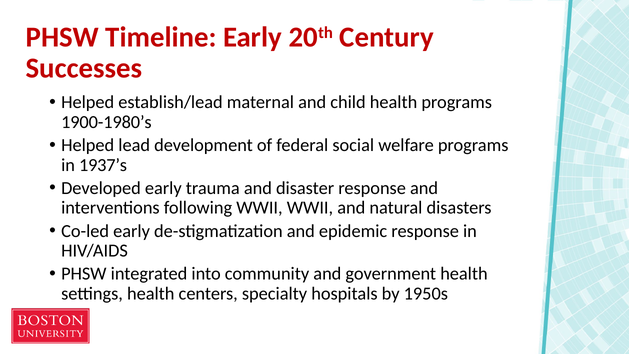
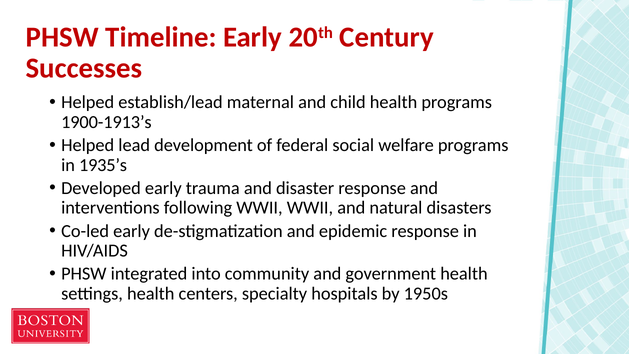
1900-1980’s: 1900-1980’s -> 1900-1913’s (106, 122)
1937’s: 1937’s -> 1935’s (103, 165)
